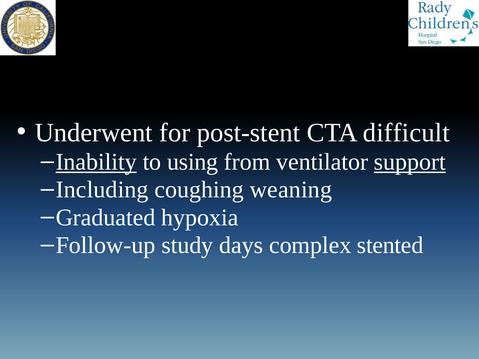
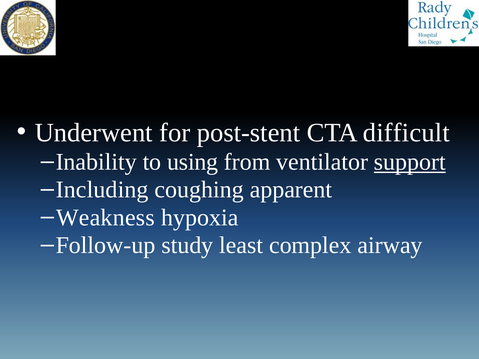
Inability underline: present -> none (96, 162)
weaning: weaning -> apparent (291, 190)
Graduated: Graduated -> Weakness (105, 218)
days: days -> least (241, 245)
stented: stented -> airway (390, 245)
